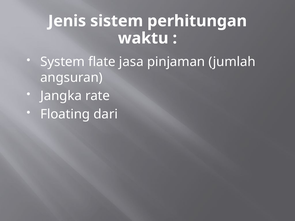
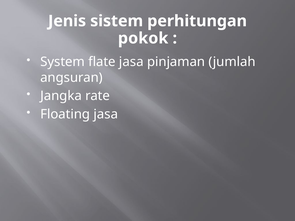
waktu: waktu -> pokok (143, 38)
Floating dari: dari -> jasa (106, 114)
